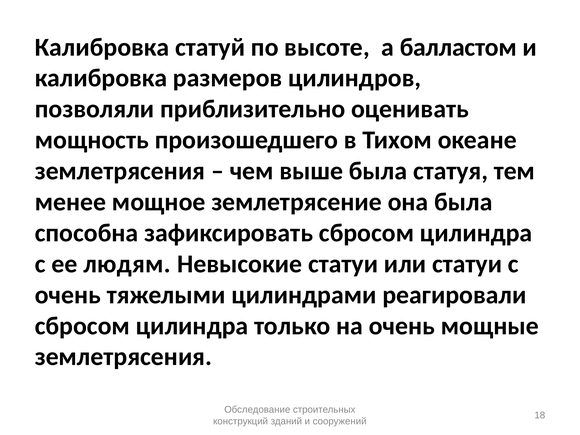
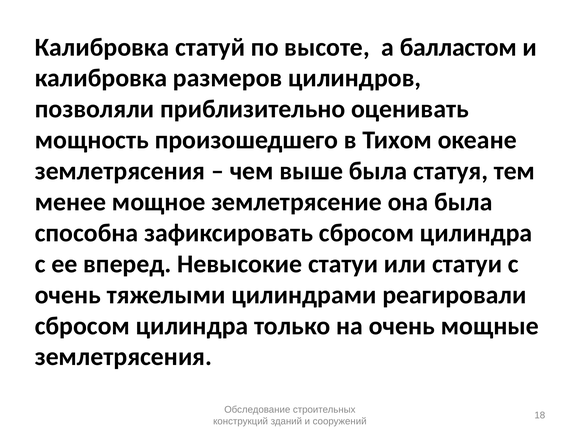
людям: людям -> вперед (127, 264)
